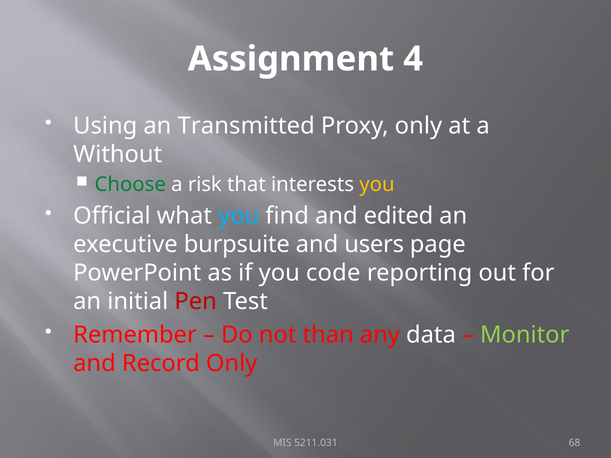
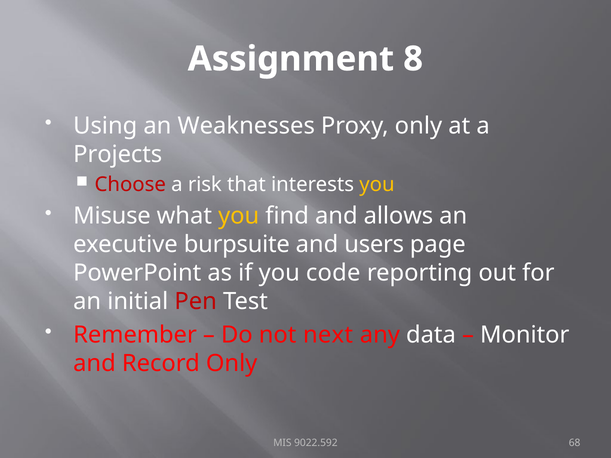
4: 4 -> 8 (413, 59)
Transmitted: Transmitted -> Weaknesses (246, 126)
Without: Without -> Projects (118, 154)
Choose colour: green -> red (130, 185)
Official: Official -> Misuse (112, 216)
you colour: light blue -> yellow (239, 216)
edited: edited -> allows (398, 216)
than: than -> next (328, 335)
Monitor colour: light green -> white (525, 335)
5211.031: 5211.031 -> 9022.592 (316, 443)
